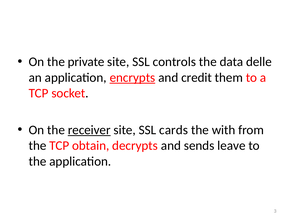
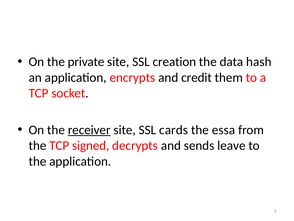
controls: controls -> creation (174, 62)
delle: delle -> hash (259, 62)
encrypts underline: present -> none (132, 77)
with: with -> essa (224, 130)
obtain: obtain -> signed (91, 145)
